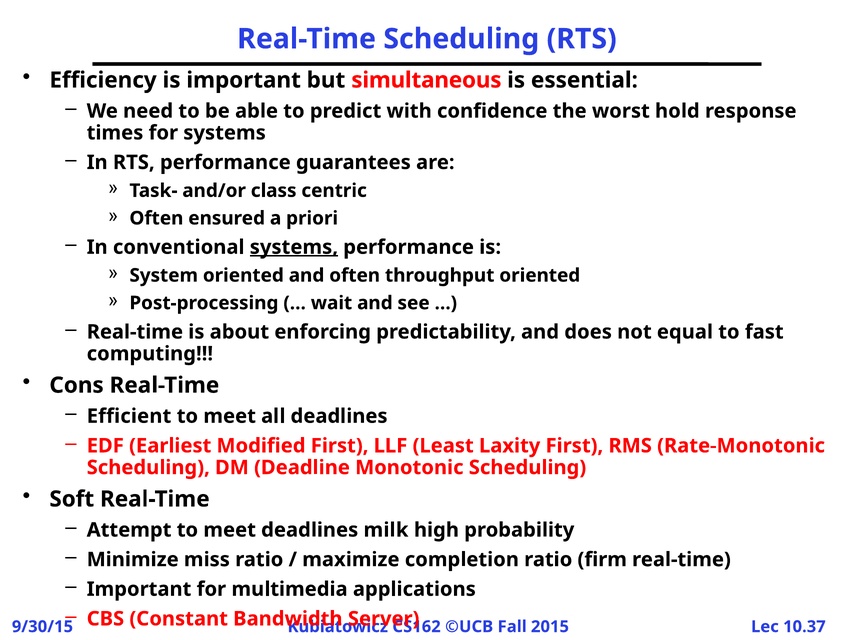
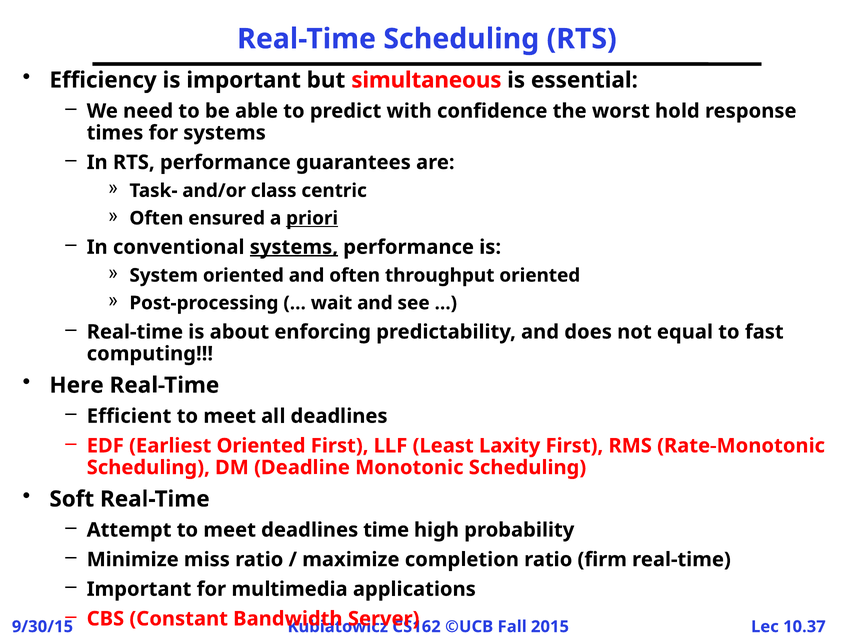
priori underline: none -> present (312, 218)
Cons: Cons -> Here (77, 386)
Earliest Modified: Modified -> Oriented (261, 446)
milk: milk -> time (386, 530)
